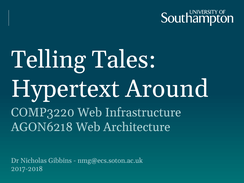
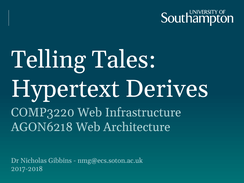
Around: Around -> Derives (167, 89)
